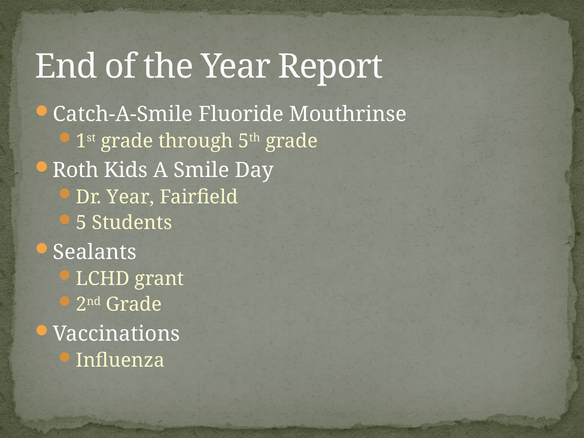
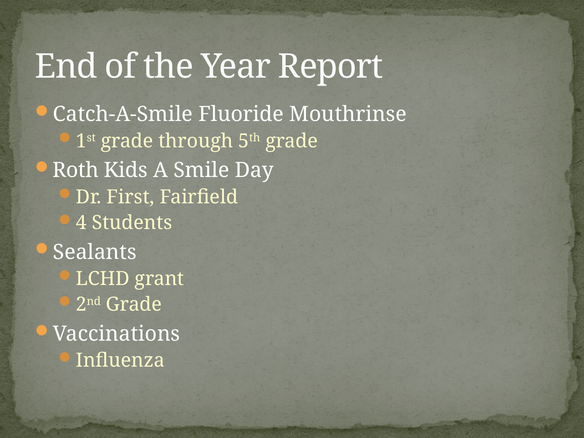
Dr Year: Year -> First (131, 197)
5: 5 -> 4 (81, 223)
